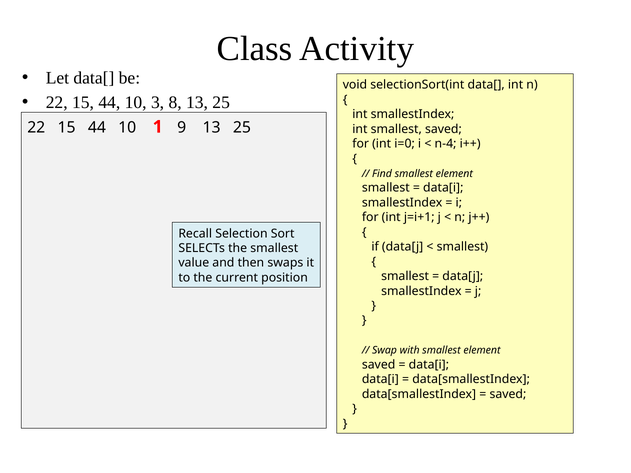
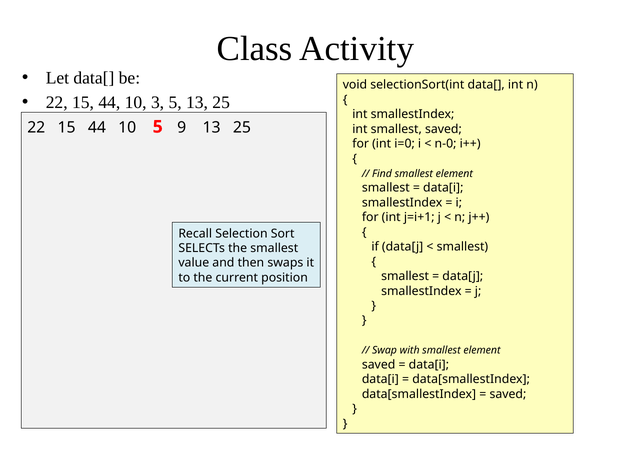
3 8: 8 -> 5 (175, 103)
10 1: 1 -> 5 (158, 127)
n-4: n-4 -> n-0 (446, 144)
